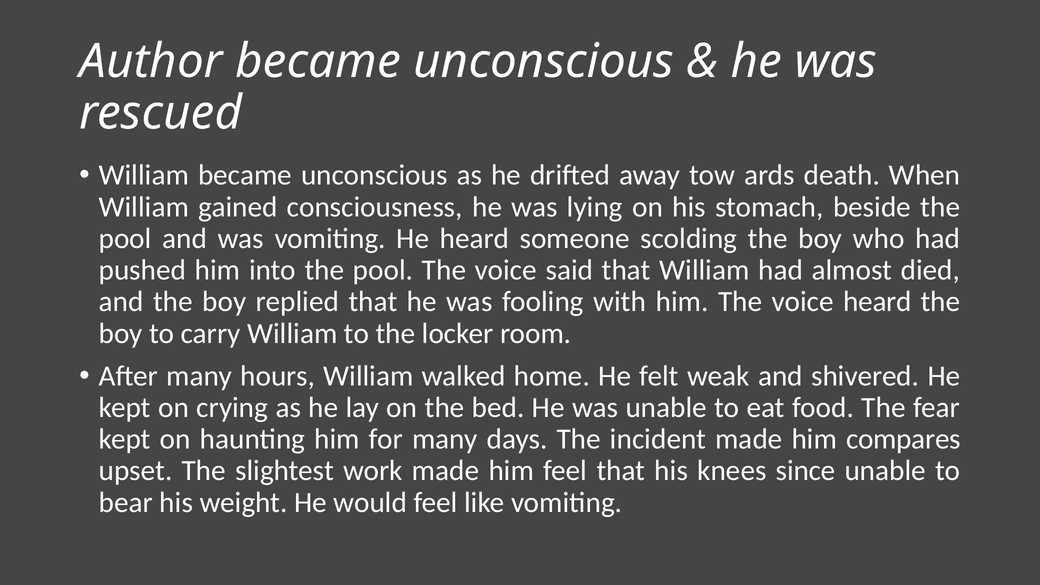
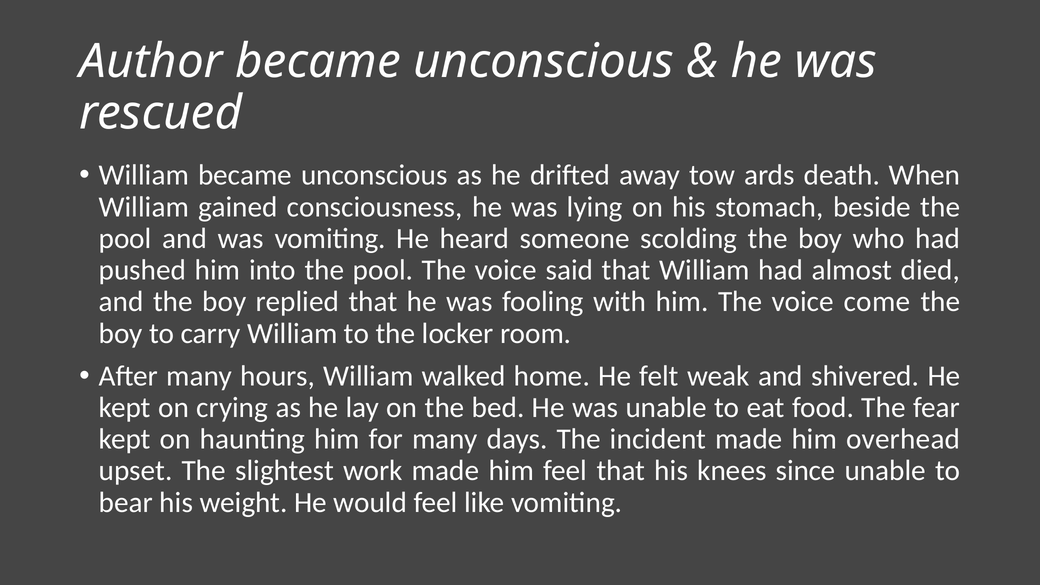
voice heard: heard -> come (877, 302)
compares: compares -> overhead (903, 439)
